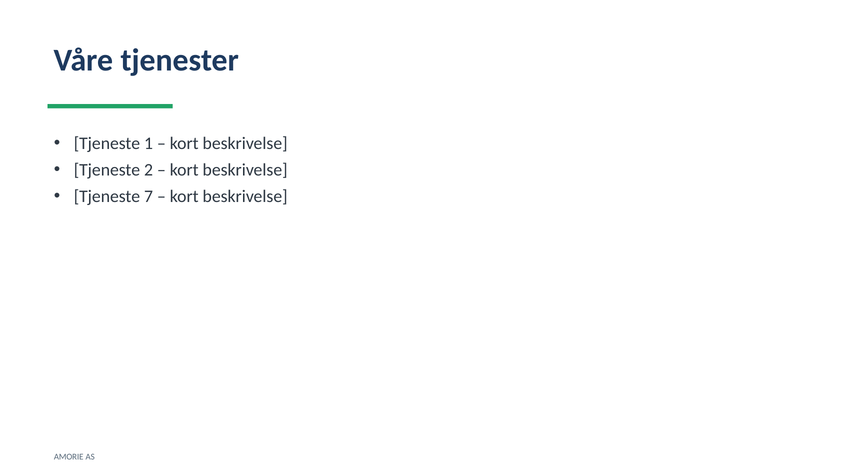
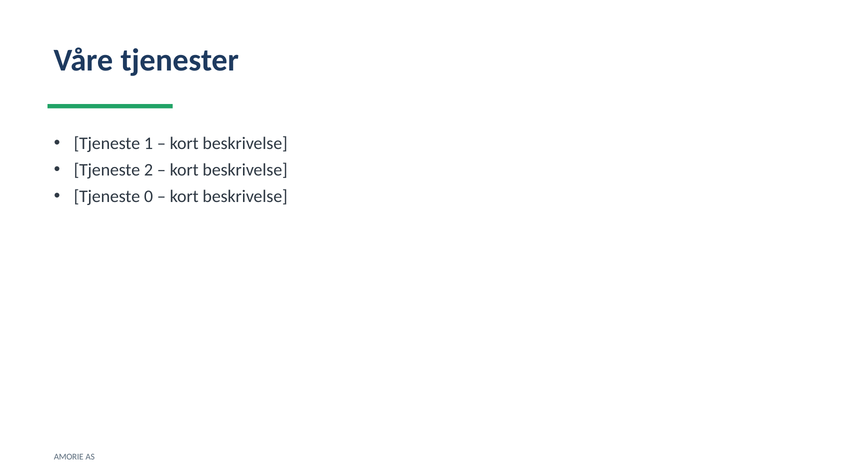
7: 7 -> 0 (148, 196)
